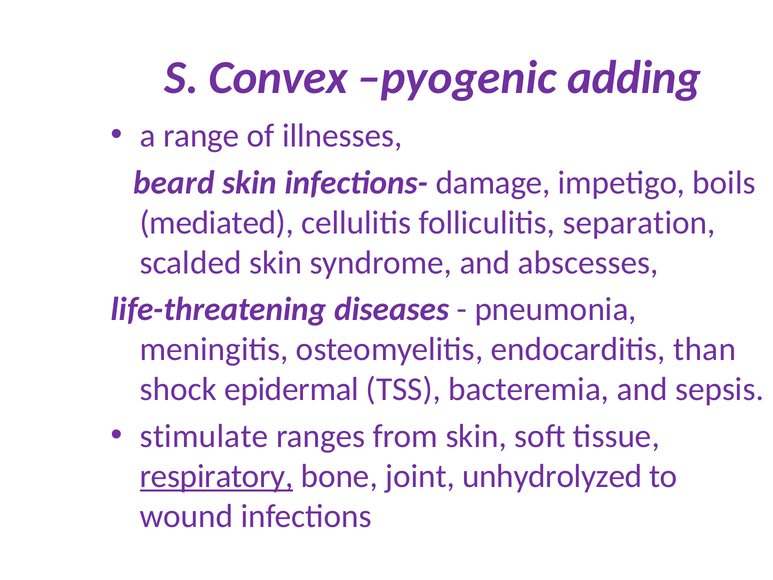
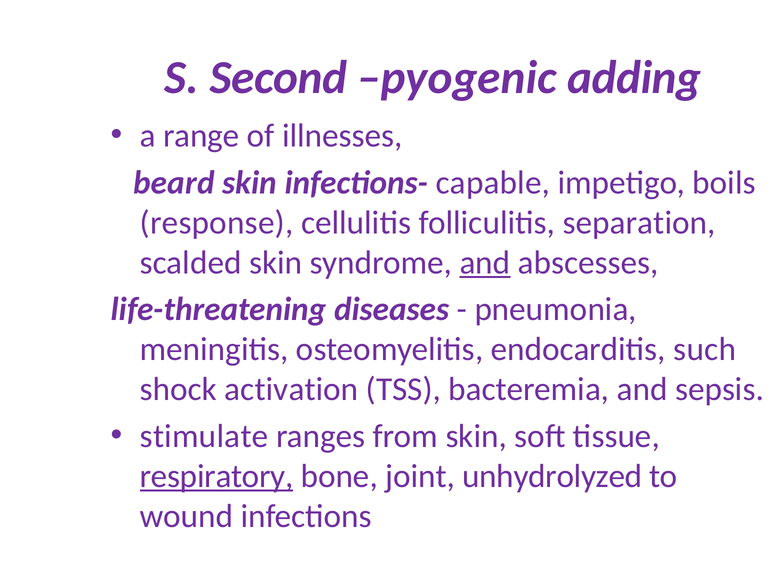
Convex: Convex -> Second (278, 77)
damage: damage -> capable (493, 183)
mediated: mediated -> response (217, 222)
and underline: none -> present (485, 262)
than: than -> such (705, 349)
epidermal: epidermal -> activation (291, 389)
